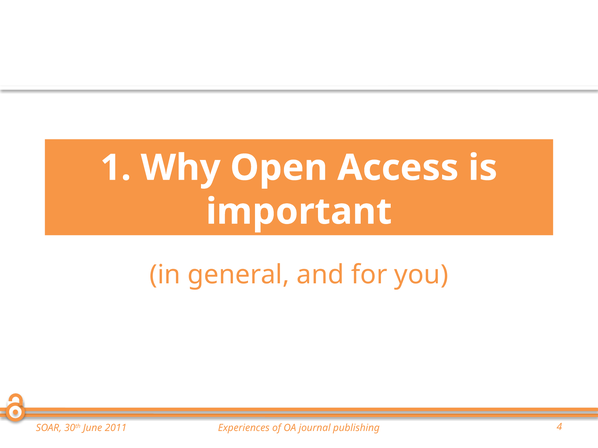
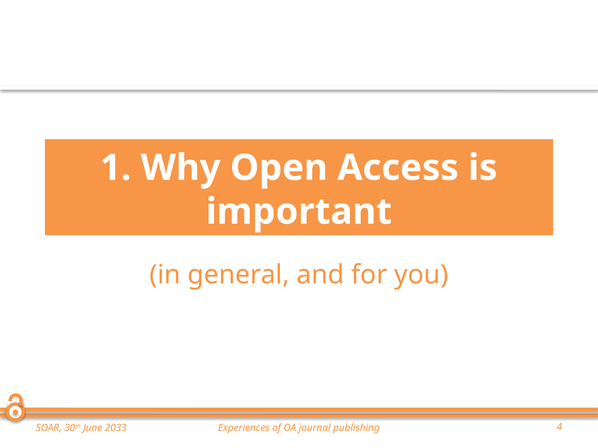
2011: 2011 -> 2033 (116, 428)
